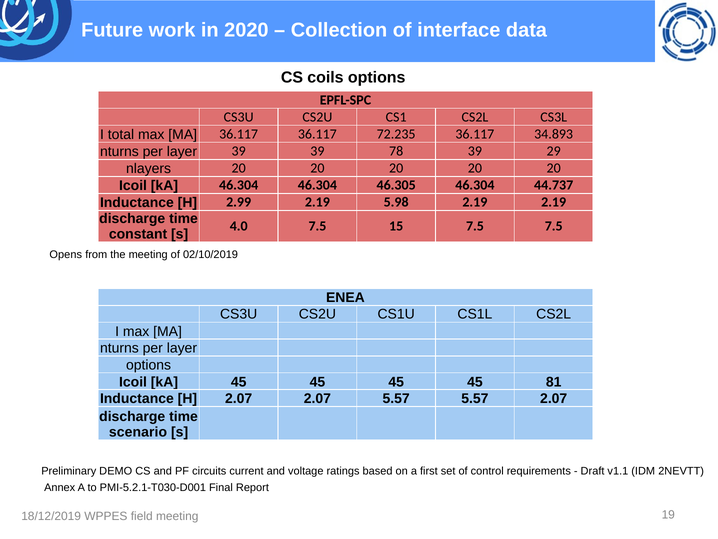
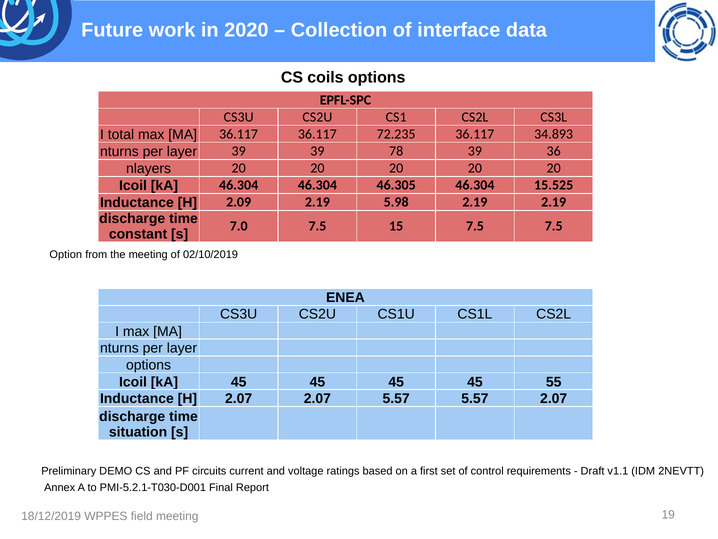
29: 29 -> 36 (554, 151)
44.737: 44.737 -> 15.525 (554, 185)
2.99: 2.99 -> 2.09 (239, 202)
4.0: 4.0 -> 7.0 (239, 226)
Opens: Opens -> Option (66, 254)
81: 81 -> 55 (554, 382)
scenario: scenario -> situation (138, 432)
